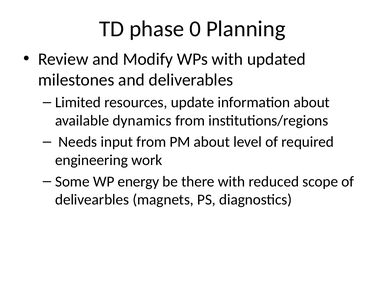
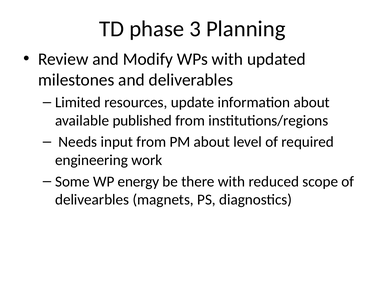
0: 0 -> 3 (195, 29)
dynamics: dynamics -> published (142, 120)
